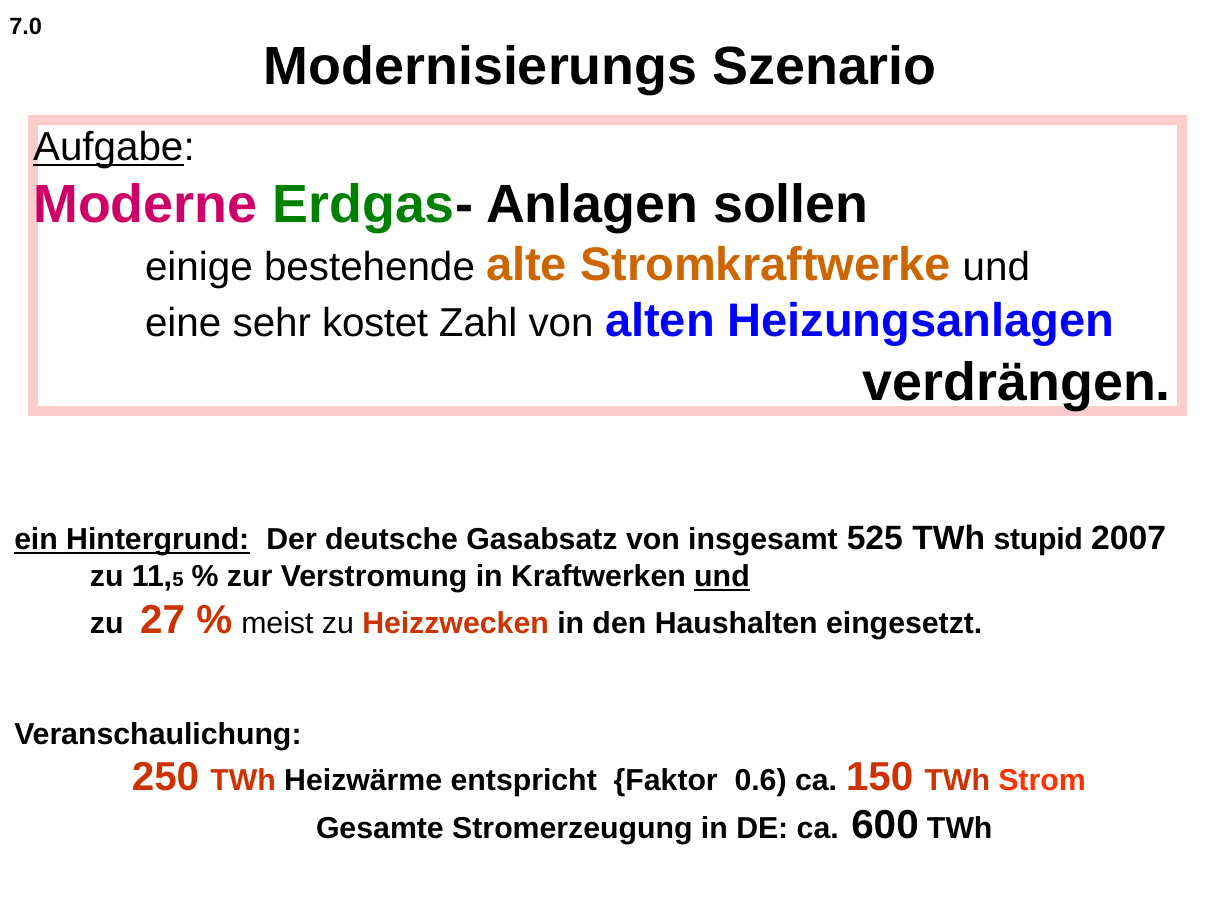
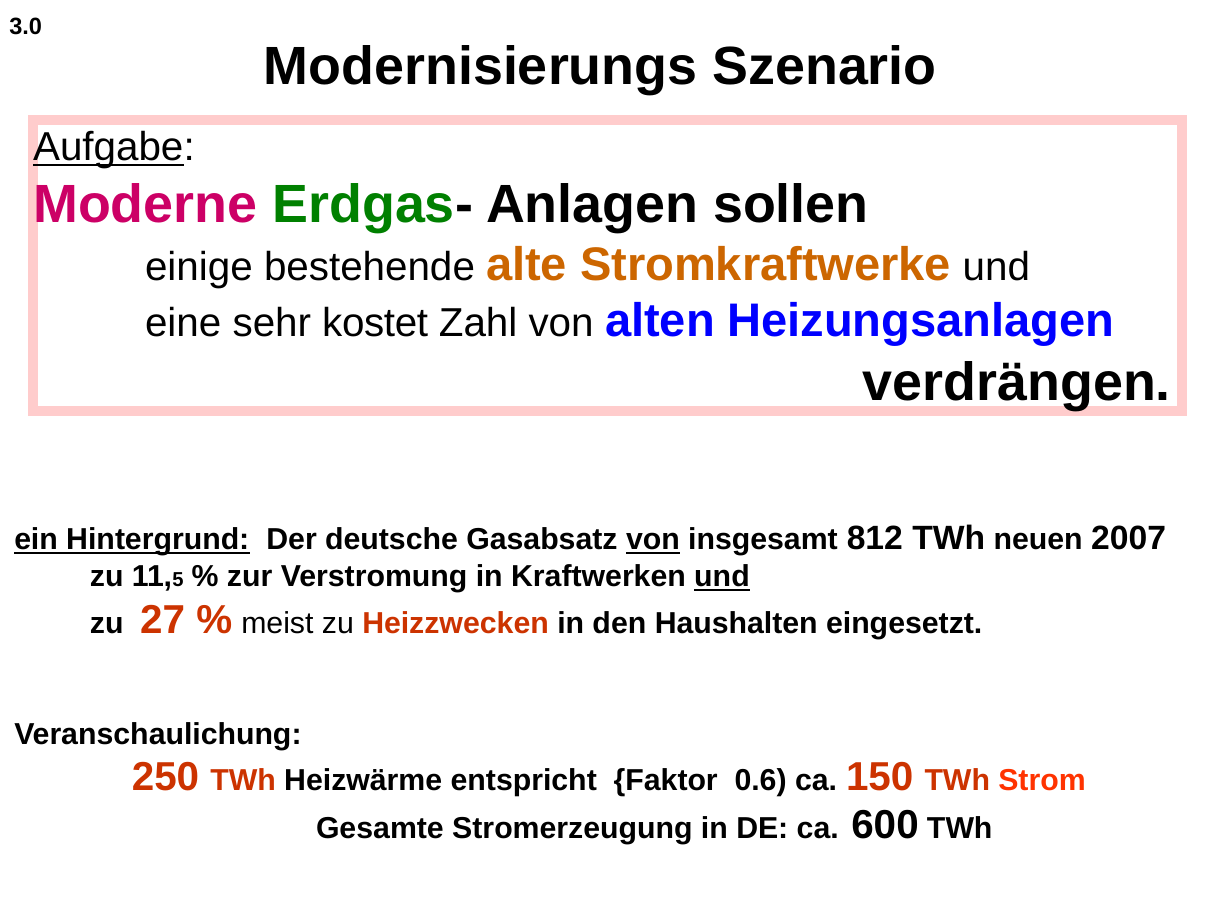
7.0: 7.0 -> 3.0 (26, 27)
von underline: none -> present (653, 540)
525: 525 -> 812 (875, 539)
stupid: stupid -> neuen (1038, 540)
